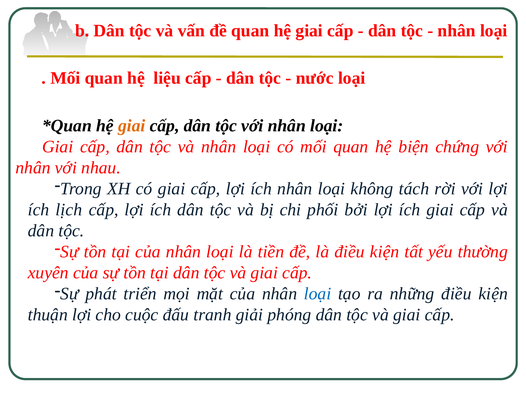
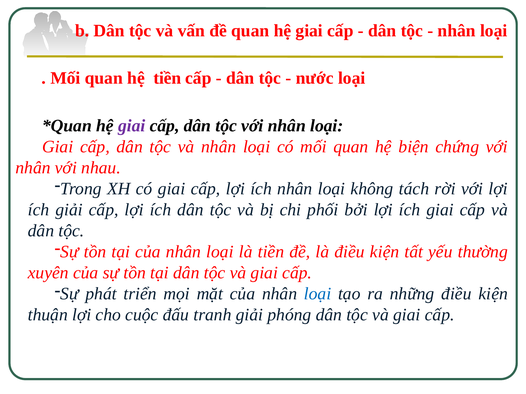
hệ liệu: liệu -> tiền (167, 78)
giai colour: orange -> purple (132, 126)
ích lịch: lịch -> giải (69, 210)
